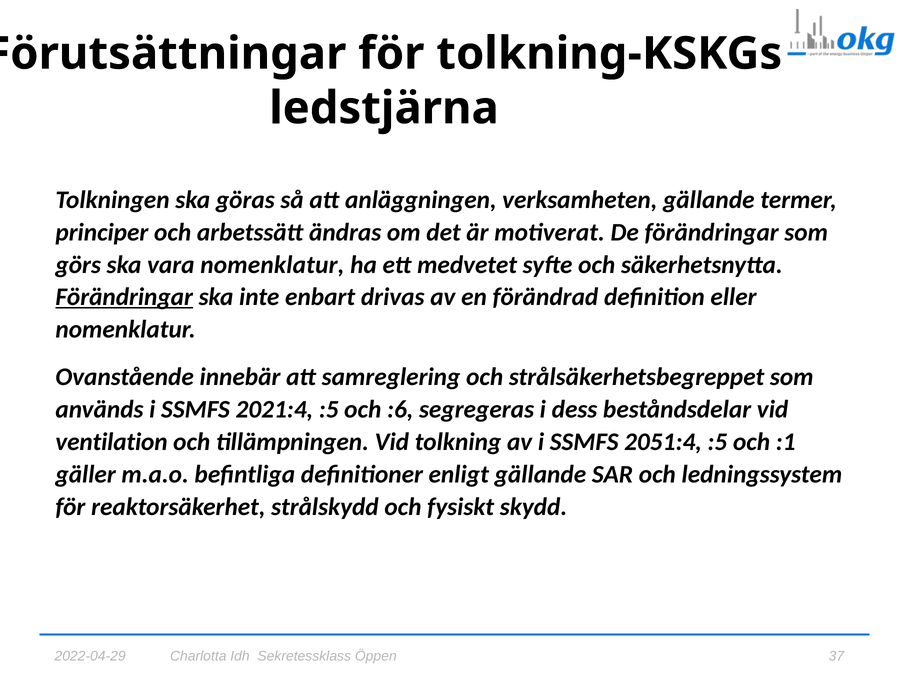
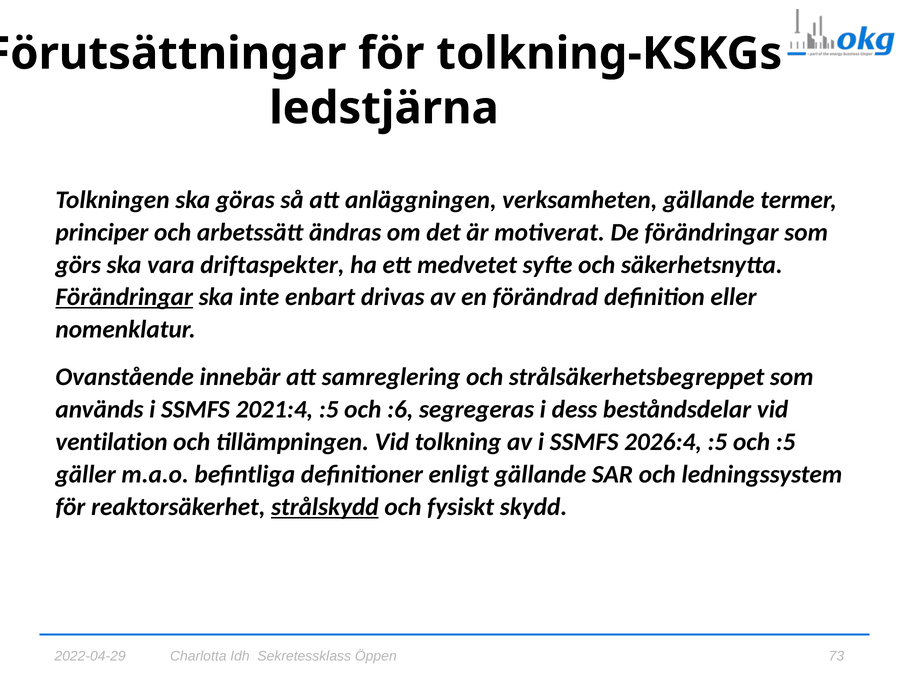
vara nomenklatur: nomenklatur -> driftaspekter (272, 265)
2051:4: 2051:4 -> 2026:4 (663, 442)
och :1: :1 -> :5 (786, 442)
strålskydd underline: none -> present (325, 507)
37: 37 -> 73 (836, 656)
